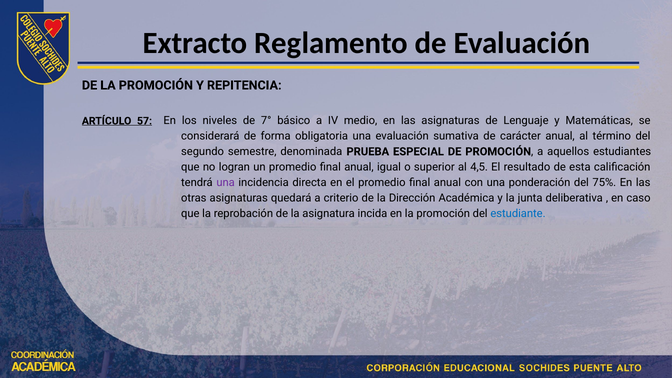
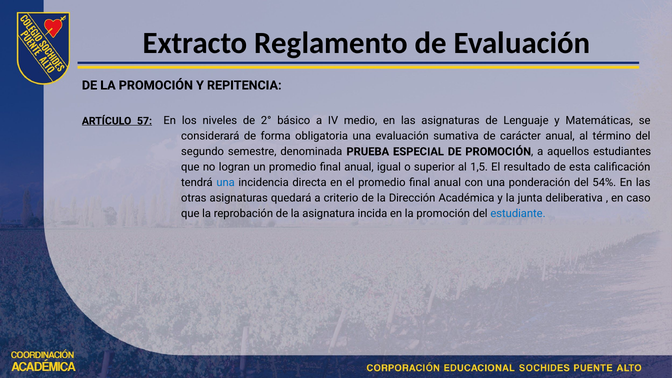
7°: 7° -> 2° (266, 121)
4,5: 4,5 -> 1,5 (479, 167)
una colour: purple -> blue (226, 182)
75%: 75% -> 54% (604, 182)
